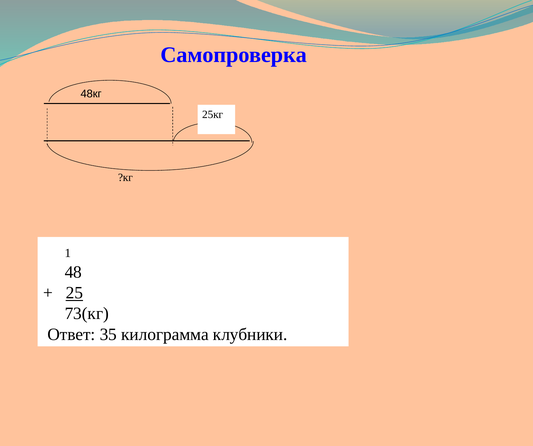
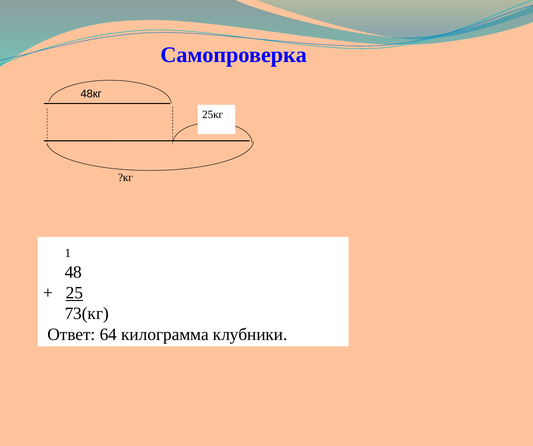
35: 35 -> 64 (108, 334)
